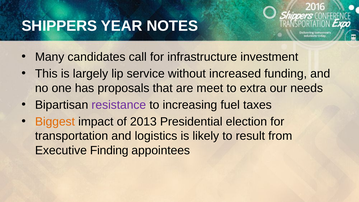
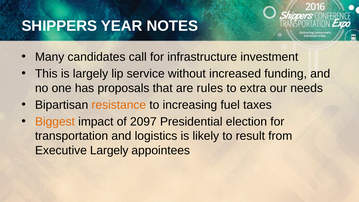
meet: meet -> rules (210, 88)
resistance colour: purple -> orange (119, 105)
2013: 2013 -> 2097 (143, 122)
Executive Finding: Finding -> Largely (109, 150)
